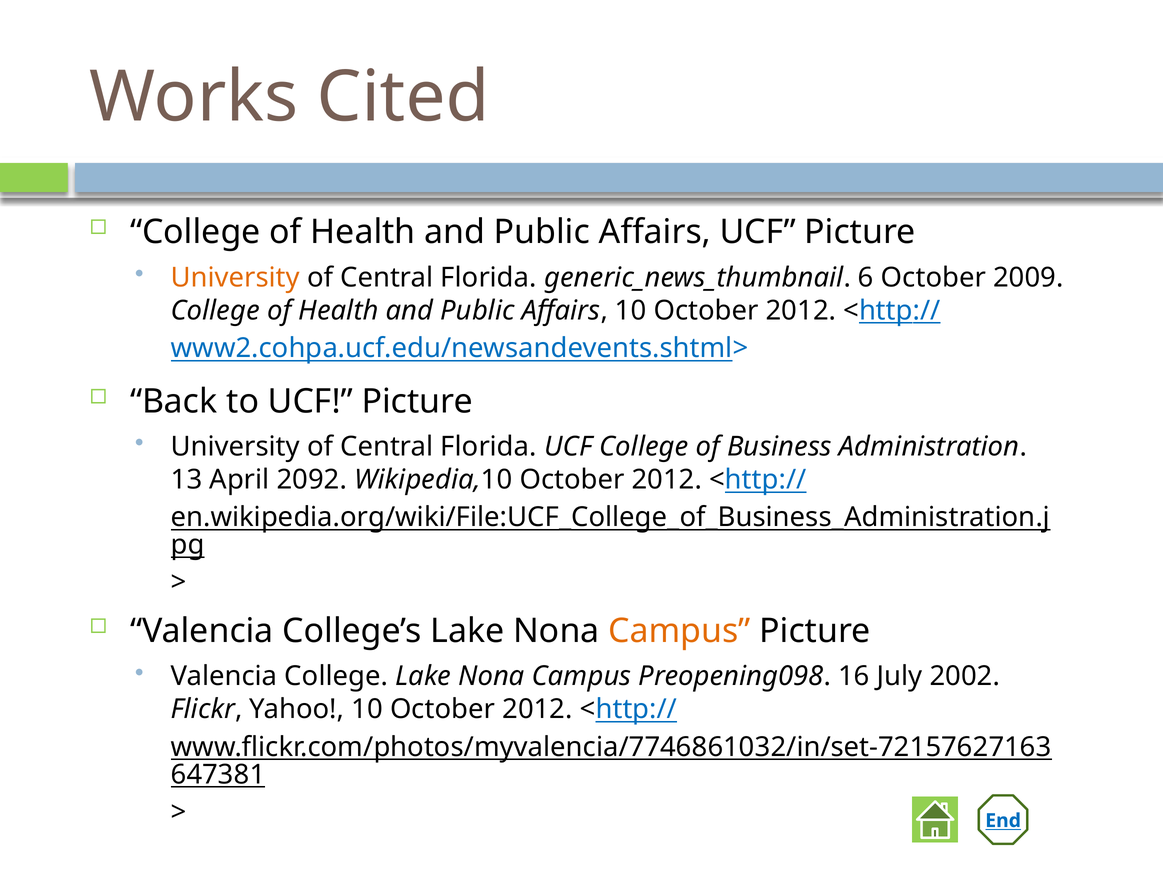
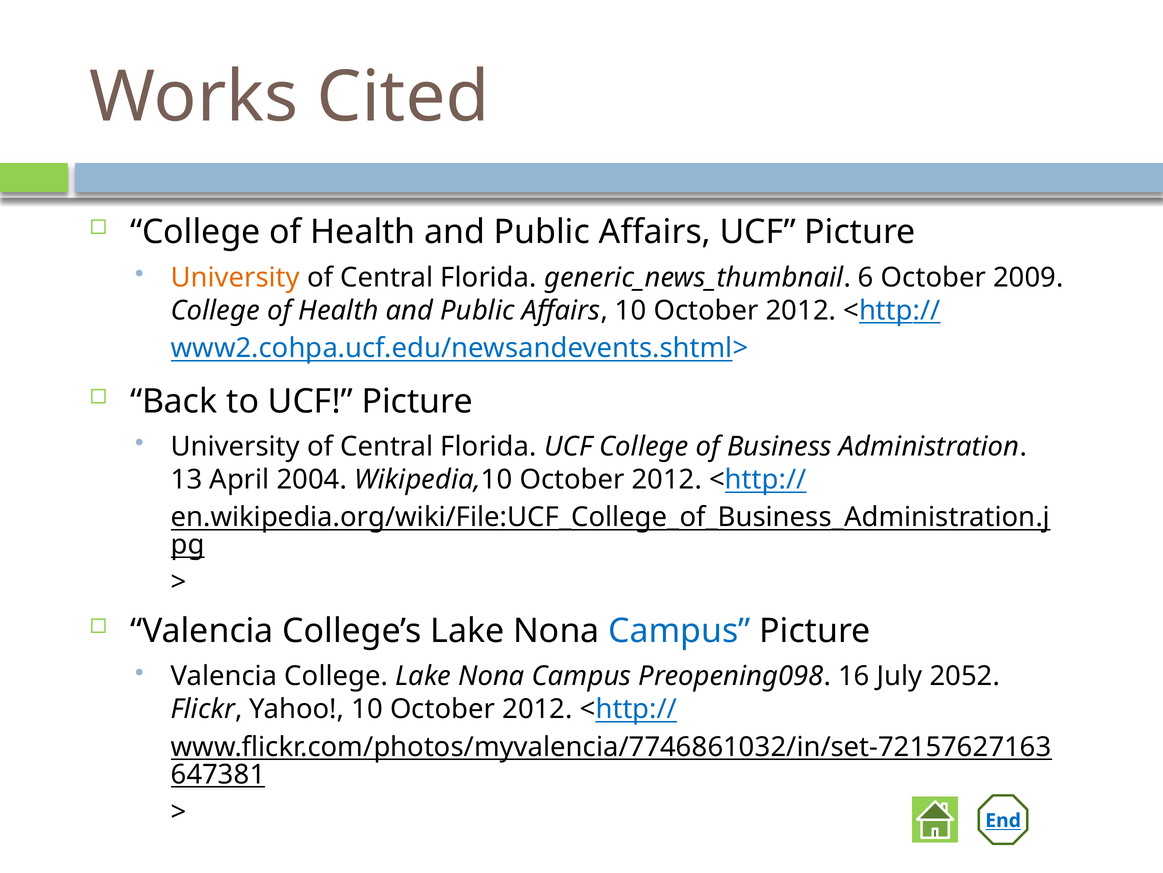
2092: 2092 -> 2004 (312, 479)
Campus colour: orange -> blue (680, 631)
2002: 2002 -> 2052 (965, 676)
